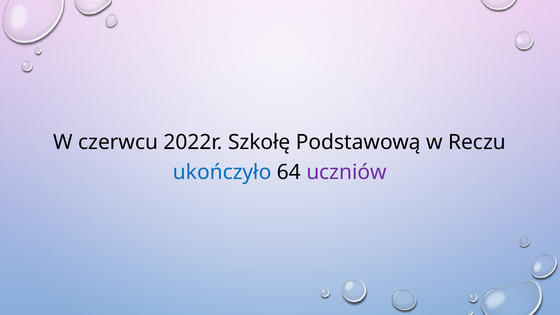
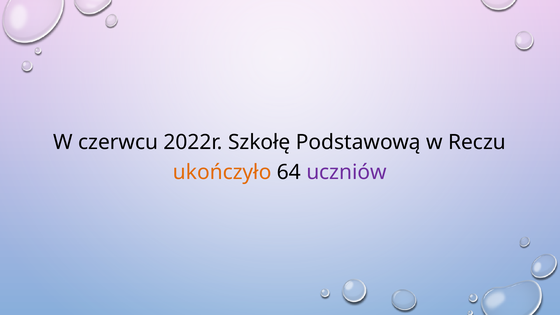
ukończyło colour: blue -> orange (222, 172)
